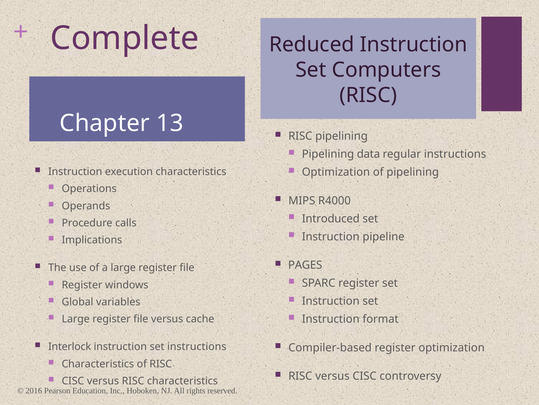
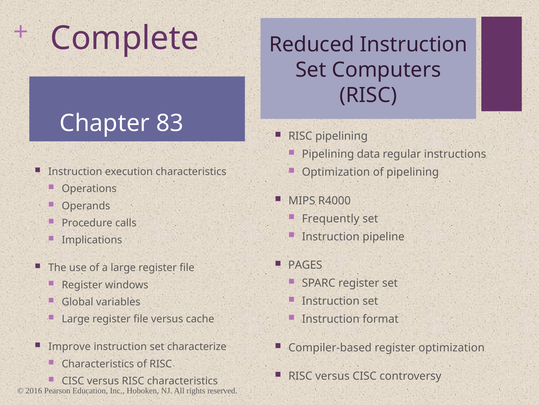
13: 13 -> 83 (170, 123)
Introduced: Introduced -> Frequently (331, 218)
Interlock: Interlock -> Improve (70, 346)
set instructions: instructions -> characterize (197, 346)
